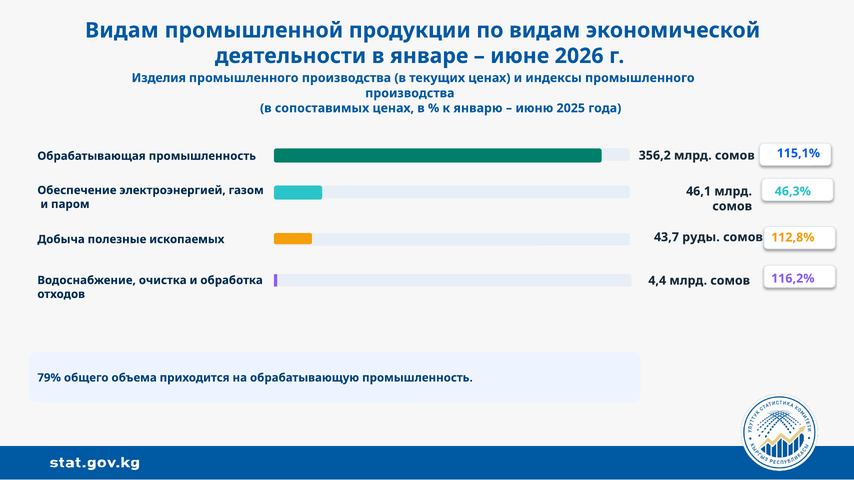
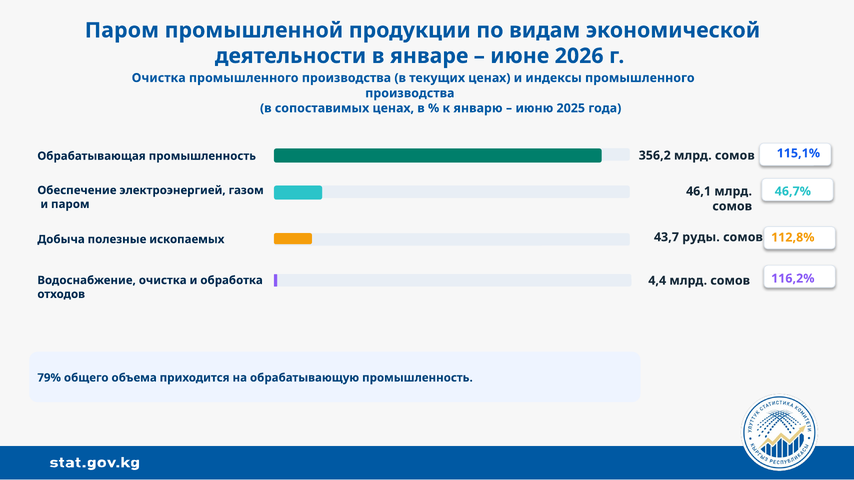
Видам: Видам -> Паром (122, 30)
Изделия: Изделия -> Очистка (159, 78)
46,3%: 46,3% -> 46,7% (793, 191)
